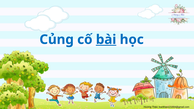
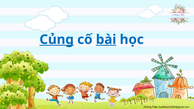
Củng underline: none -> present (57, 40)
